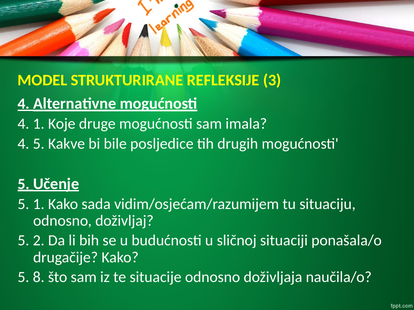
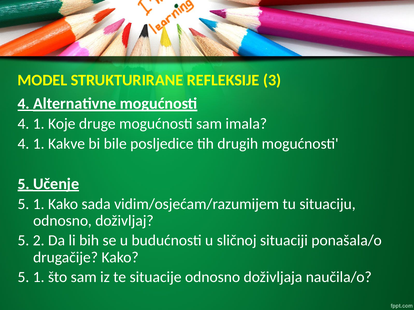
5: 5 -> 1 (39, 144)
8: 8 -> 1 (39, 278)
